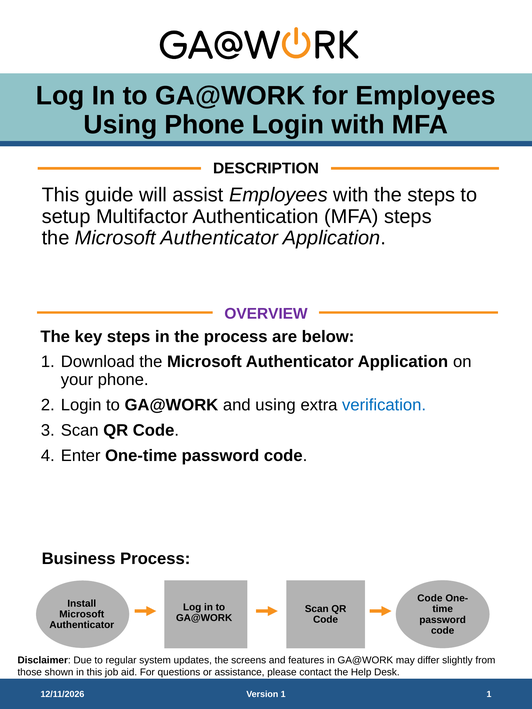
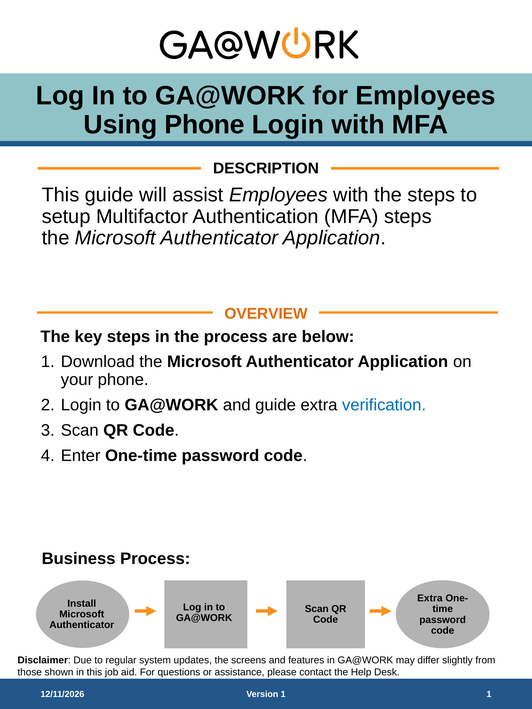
OVERVIEW colour: purple -> orange (266, 314)
and using: using -> guide (276, 405)
Code: Code -> Extra (430, 598)
